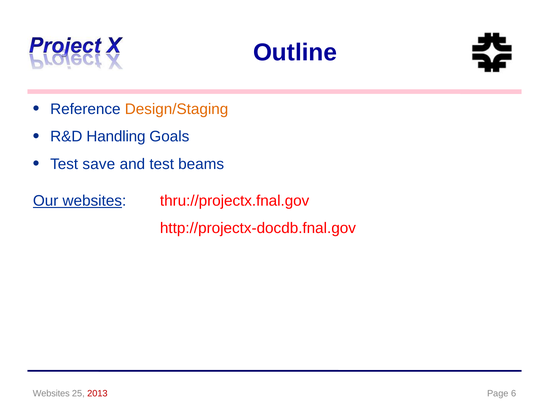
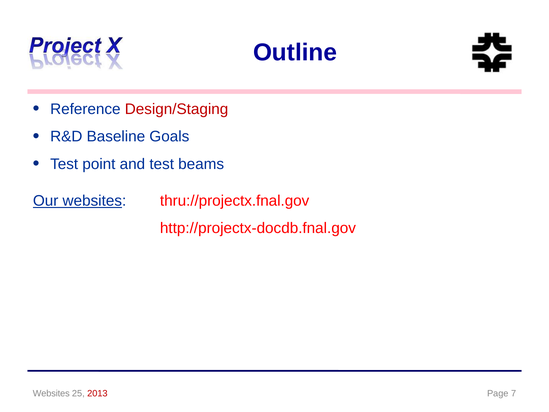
Design/Staging colour: orange -> red (177, 109)
Handling: Handling -> Baseline (116, 137)
save: save -> point (99, 164)
6: 6 -> 7 (514, 393)
